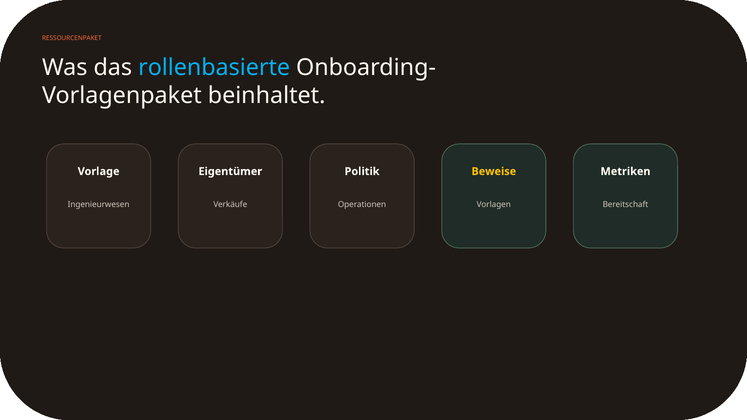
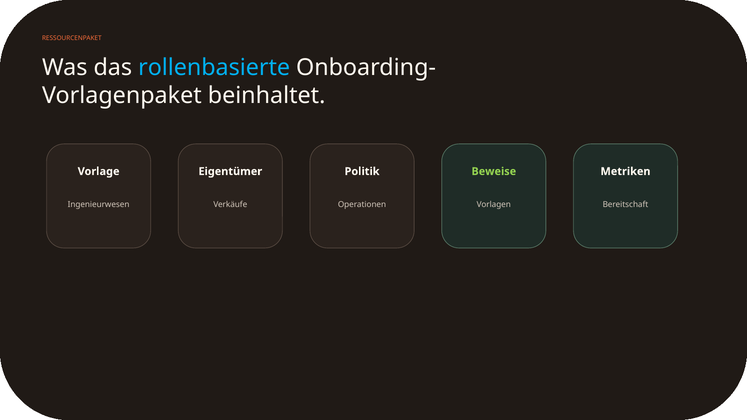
Beweise colour: yellow -> light green (494, 171)
